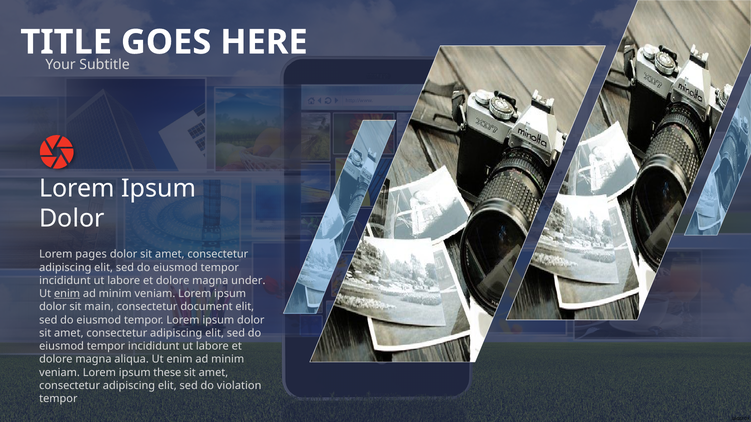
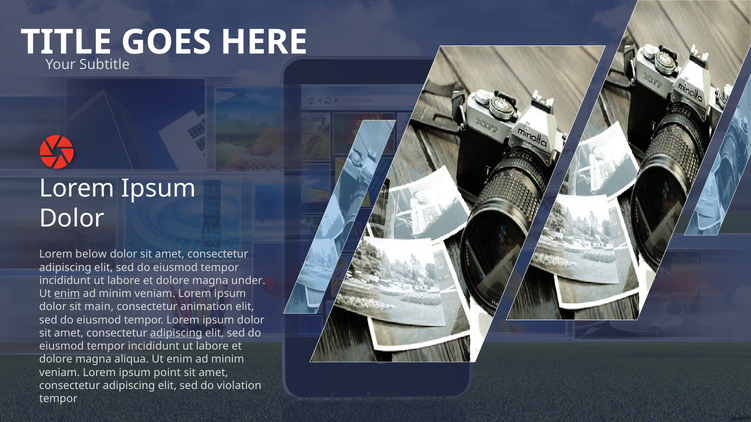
pages: pages -> below (91, 255)
document: document -> animation (206, 307)
adipiscing underline: none -> present (176, 333)
these: these -> point (167, 373)
